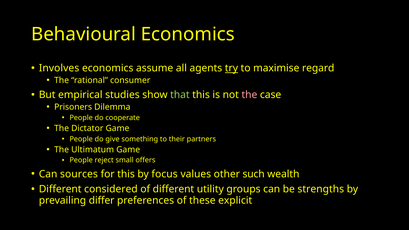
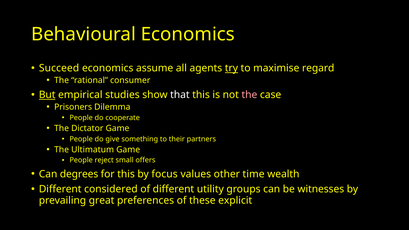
Involves: Involves -> Succeed (59, 68)
But underline: none -> present (47, 95)
that colour: light green -> white (180, 95)
sources: sources -> degrees (79, 174)
such: such -> time (254, 174)
strengths: strengths -> witnesses (321, 189)
differ: differ -> great (102, 200)
